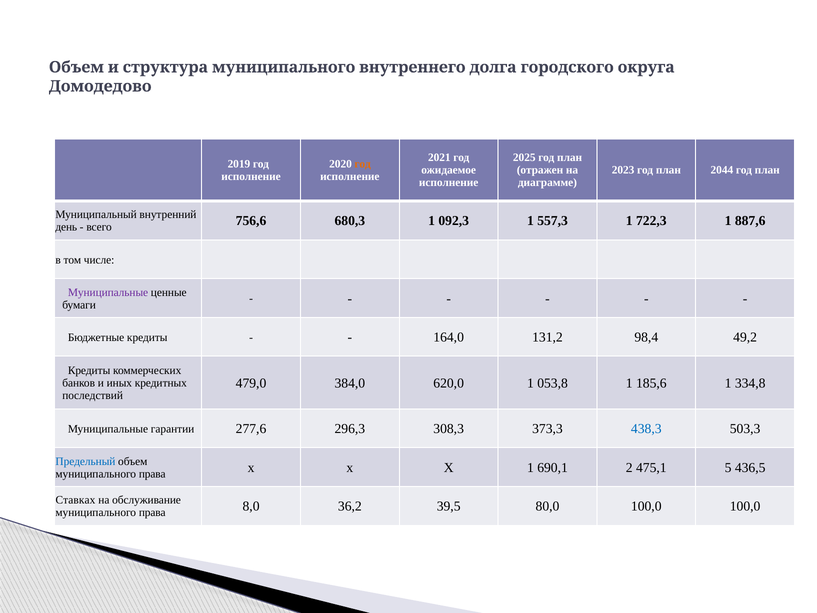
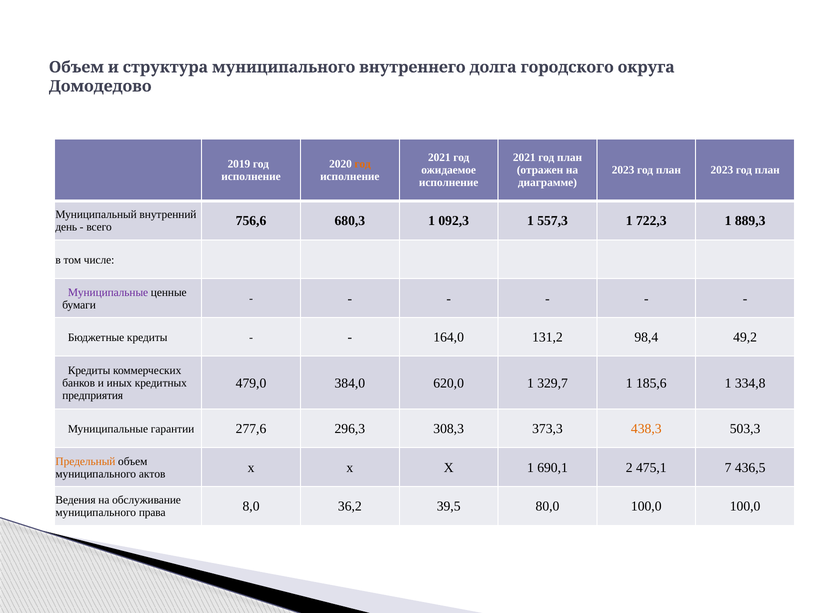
2025: 2025 -> 2021 (524, 158)
план 2044: 2044 -> 2023 (722, 170)
887,6: 887,6 -> 889,3 (750, 221)
053,8: 053,8 -> 329,7 (553, 383)
последствий: последствий -> предприятия (93, 395)
438,3 colour: blue -> orange (646, 429)
Предельный colour: blue -> orange (85, 461)
права: права -> актов (152, 474)
5: 5 -> 7 (728, 467)
Ставках: Ставках -> Ведения (76, 500)
